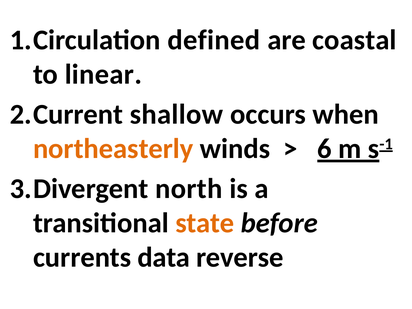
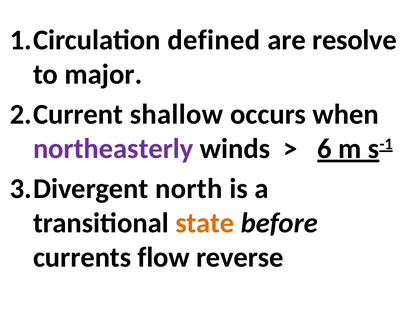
coastal: coastal -> resolve (355, 40)
linear: linear -> major (103, 74)
northeasterly colour: orange -> purple (113, 149)
data: data -> flow (164, 257)
